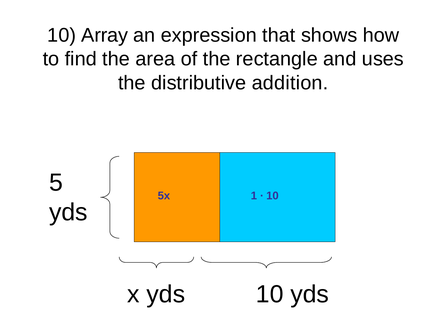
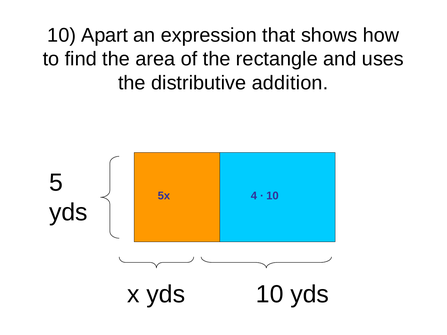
Array: Array -> Apart (105, 35)
1: 1 -> 4 (254, 196)
